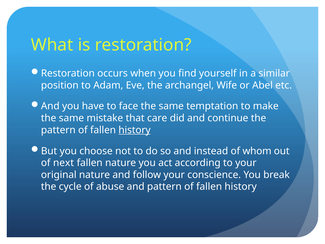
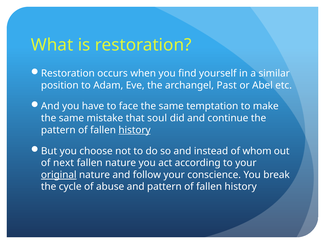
Wife: Wife -> Past (227, 85)
care: care -> soul (157, 118)
original underline: none -> present (59, 175)
